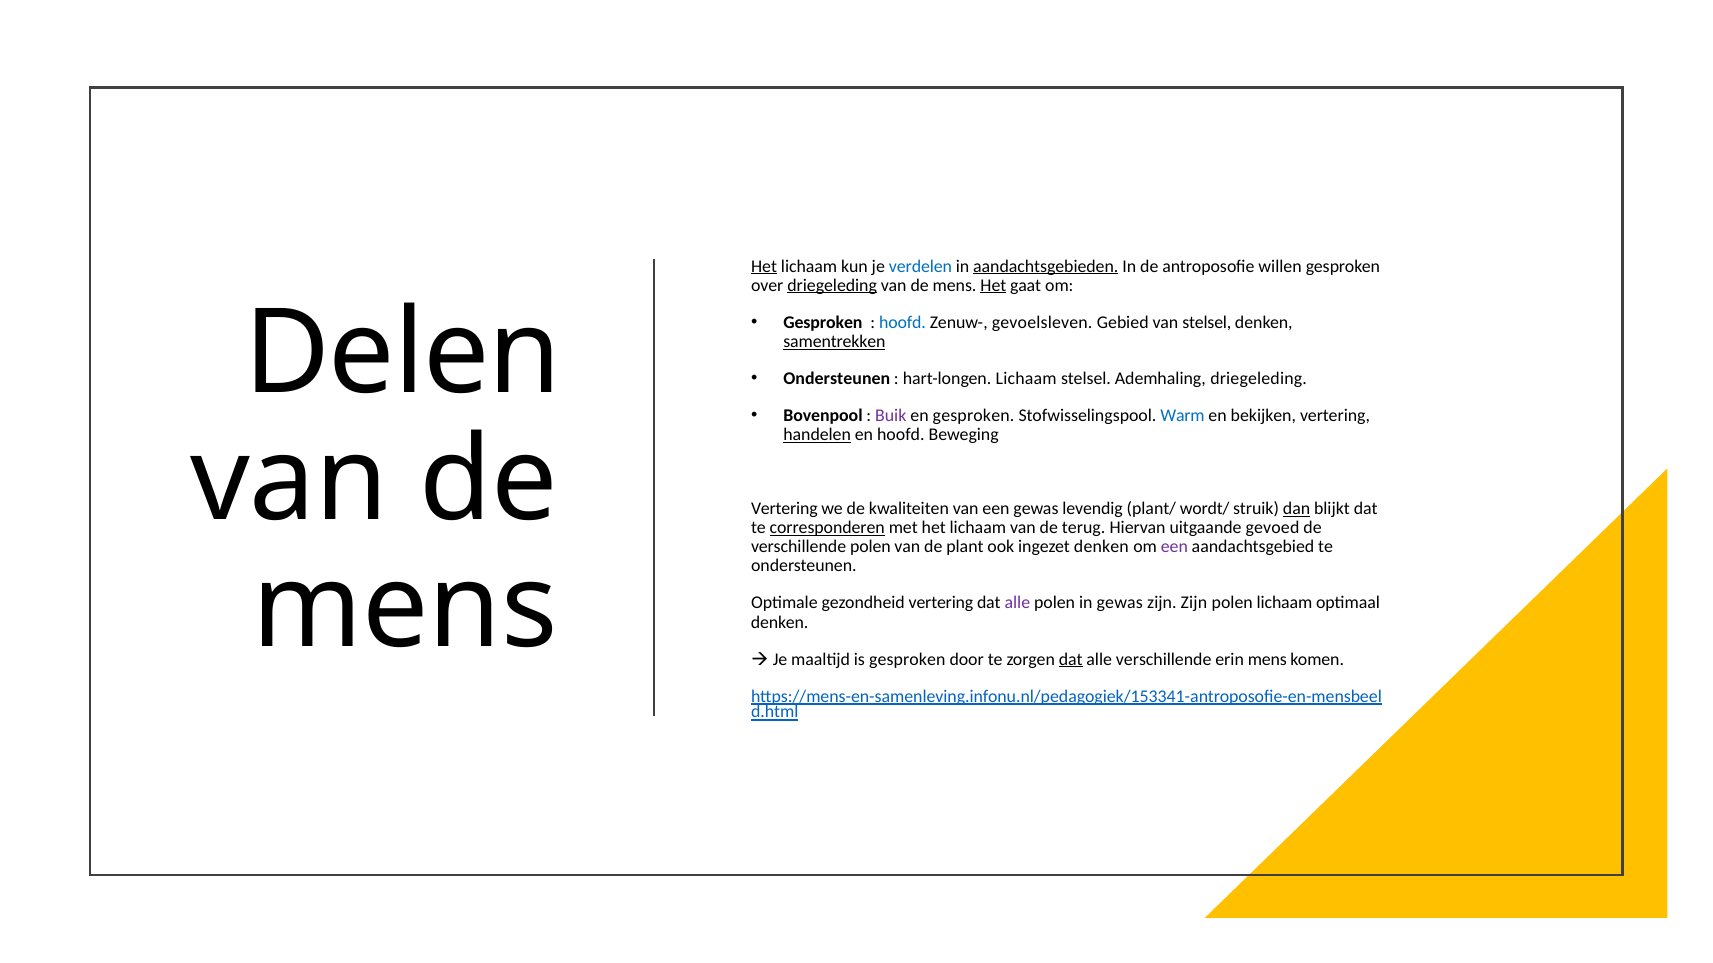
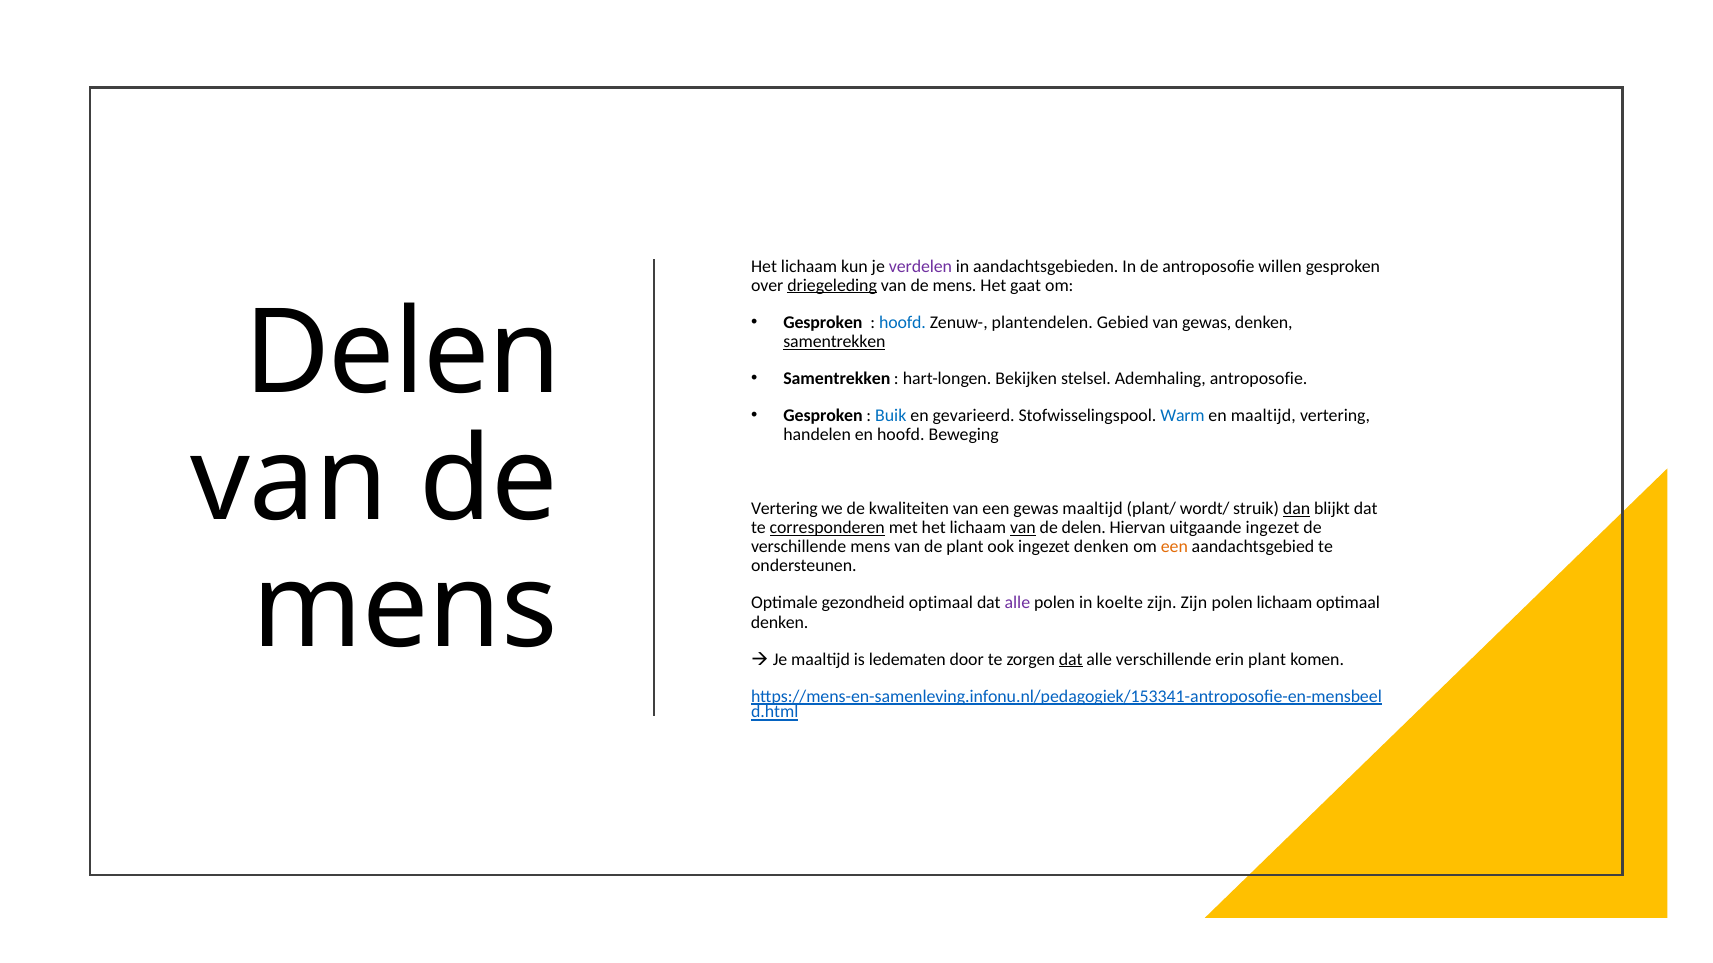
Het underline: present -> none (764, 266)
verdelen colour: blue -> purple (920, 266)
aandachtsgebieden underline: present -> none (1046, 266)
Het underline: present -> none (993, 285)
gevoelsleven: gevoelsleven -> plantendelen (1042, 322)
van stelsel: stelsel -> gewas (1207, 322)
Ondersteunen: Ondersteunen -> Samentrekken (837, 379)
hart-longen Lichaam: Lichaam -> Bekijken (1026, 379)
Ademhaling driegeleding: driegeleding -> antroposofie (1259, 379)
Bovenpool: Bovenpool -> Gesproken (823, 416)
Buik colour: purple -> blue (891, 416)
en gesproken: gesproken -> gevarieerd (974, 416)
en bekijken: bekijken -> maaltijd (1263, 416)
handelen underline: present -> none (817, 435)
gewas levendig: levendig -> maaltijd (1093, 509)
van underline: none -> present (1023, 528)
de terug: terug -> delen (1084, 528)
uitgaande gevoed: gevoed -> ingezet (1272, 528)
verschillende polen: polen -> mens (870, 547)
een colour: purple -> orange (1174, 547)
gezondheid vertering: vertering -> optimaal (941, 603)
in gewas: gewas -> koelte (1120, 603)
is gesproken: gesproken -> ledematen (907, 660)
erin mens: mens -> plant (1267, 660)
